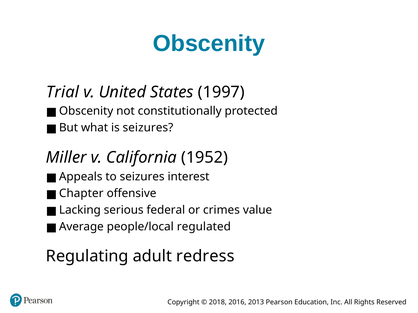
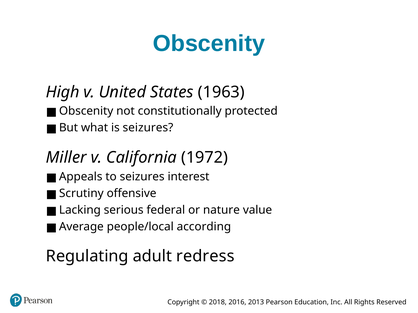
Trial: Trial -> High (63, 92)
1997: 1997 -> 1963 (221, 92)
1952: 1952 -> 1972 (205, 158)
Chapter: Chapter -> Scrutiny (81, 194)
crimes: crimes -> nature (221, 210)
regulated: regulated -> according (204, 227)
